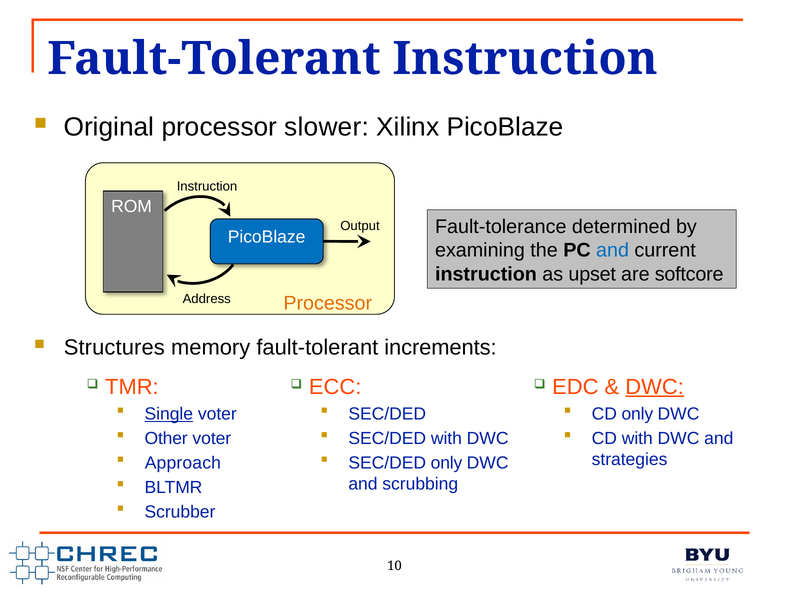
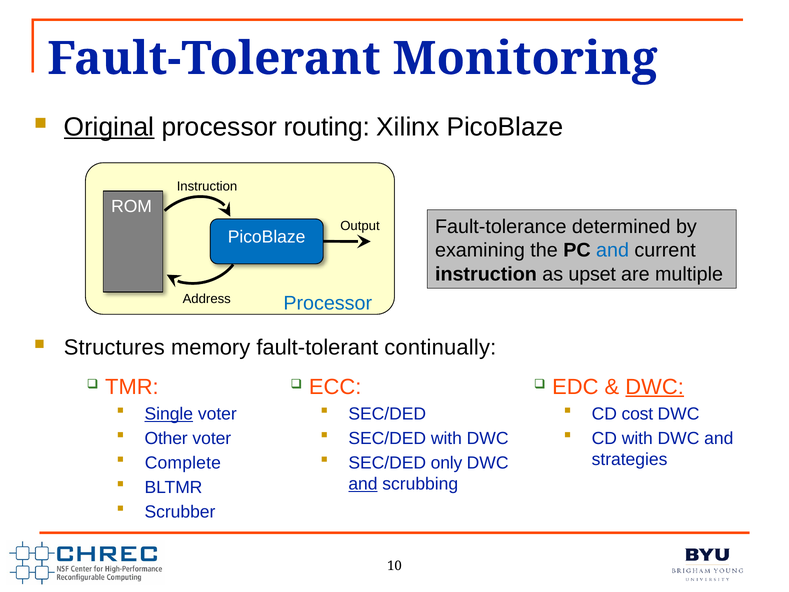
Fault-Tolerant Instruction: Instruction -> Monitoring (525, 59)
Original underline: none -> present (109, 127)
slower: slower -> routing (327, 127)
softcore: softcore -> multiple (689, 274)
Processor colour: orange -> blue (328, 303)
increments: increments -> continually (440, 347)
CD only: only -> cost (637, 414)
Approach: Approach -> Complete (183, 463)
and underline: none -> present (363, 484)
